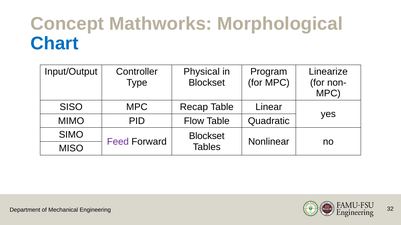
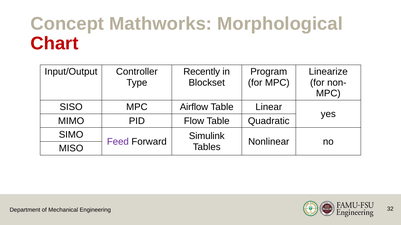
Chart colour: blue -> red (55, 44)
Physical: Physical -> Recently (202, 72)
Recap: Recap -> Airflow (194, 107)
Blockset: Blockset -> Simulink (207, 136)
